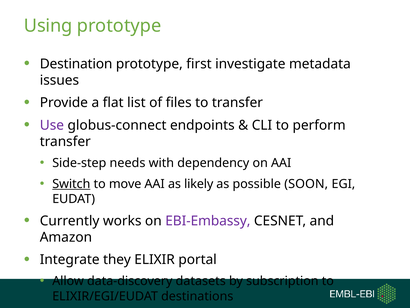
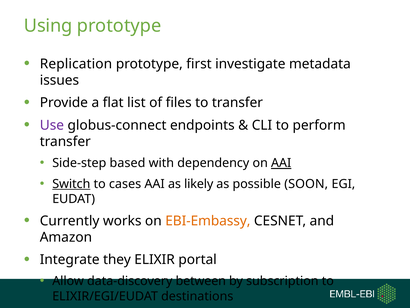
Destination: Destination -> Replication (76, 64)
needs: needs -> based (127, 163)
AAI underline: none -> present (281, 163)
move: move -> cases (125, 184)
EBI-Embassy colour: purple -> orange (208, 220)
datasets: datasets -> between (201, 281)
